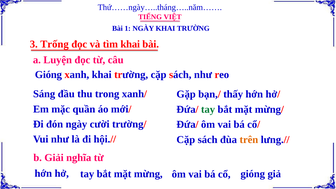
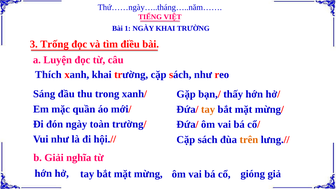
tìm khai: khai -> điều (130, 44)
Gióng: Gióng -> Thích (48, 74)
tay colour: green -> orange (208, 109)
cười: cười -> toàn (100, 124)
